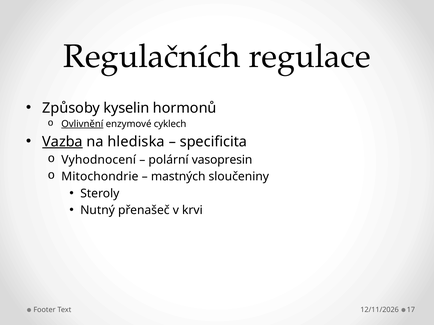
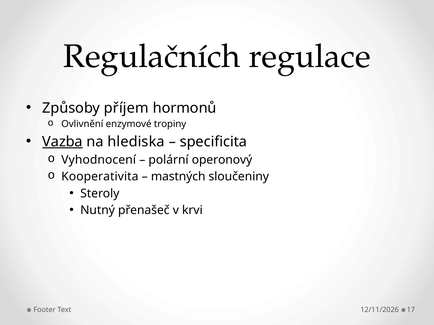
kyselin: kyselin -> příjem (126, 108)
Ovlivnění underline: present -> none (82, 124)
cyklech: cyklech -> tropiny (170, 124)
vasopresin: vasopresin -> operonový (222, 160)
Mitochondrie: Mitochondrie -> Kooperativita (100, 177)
